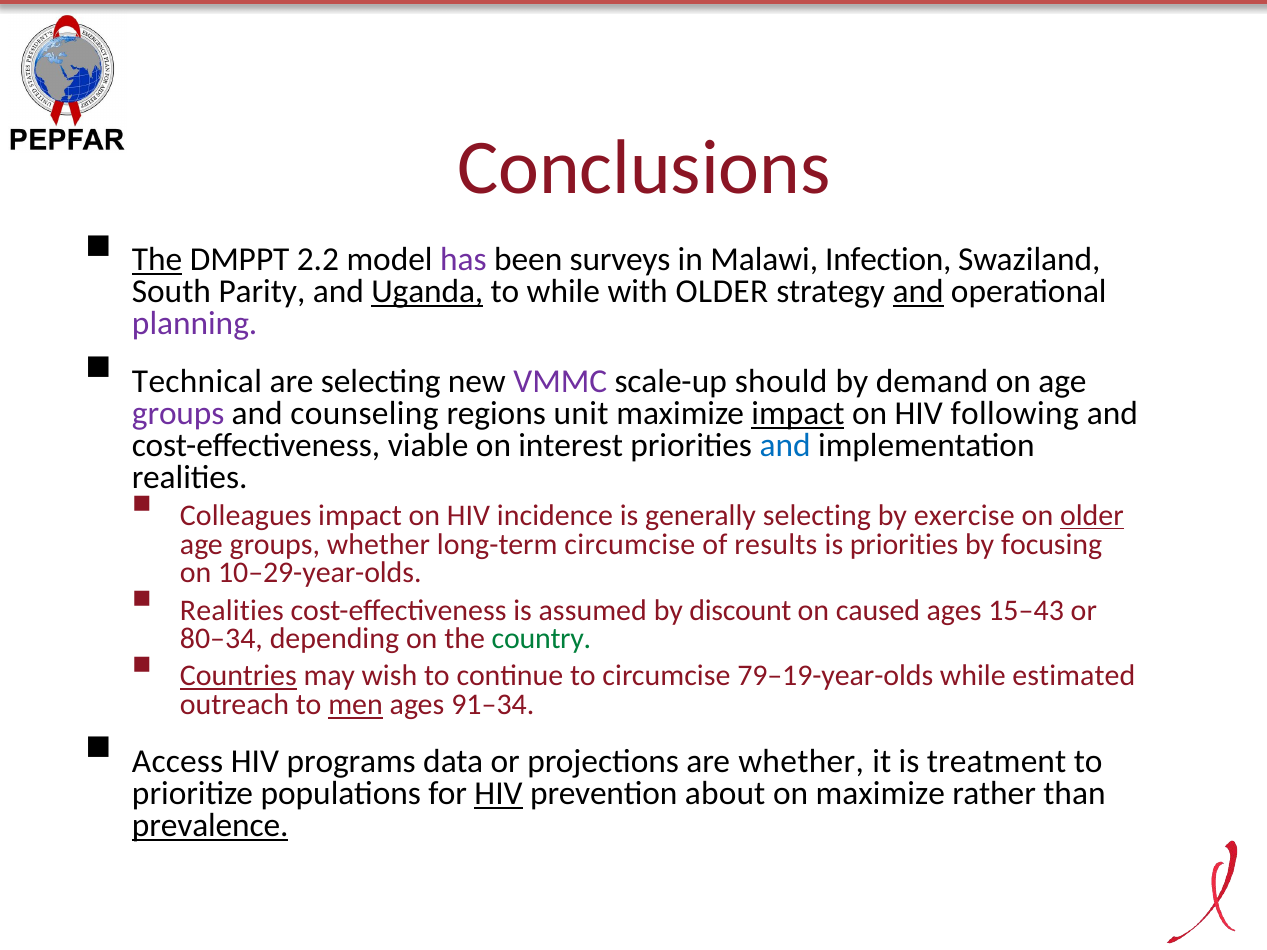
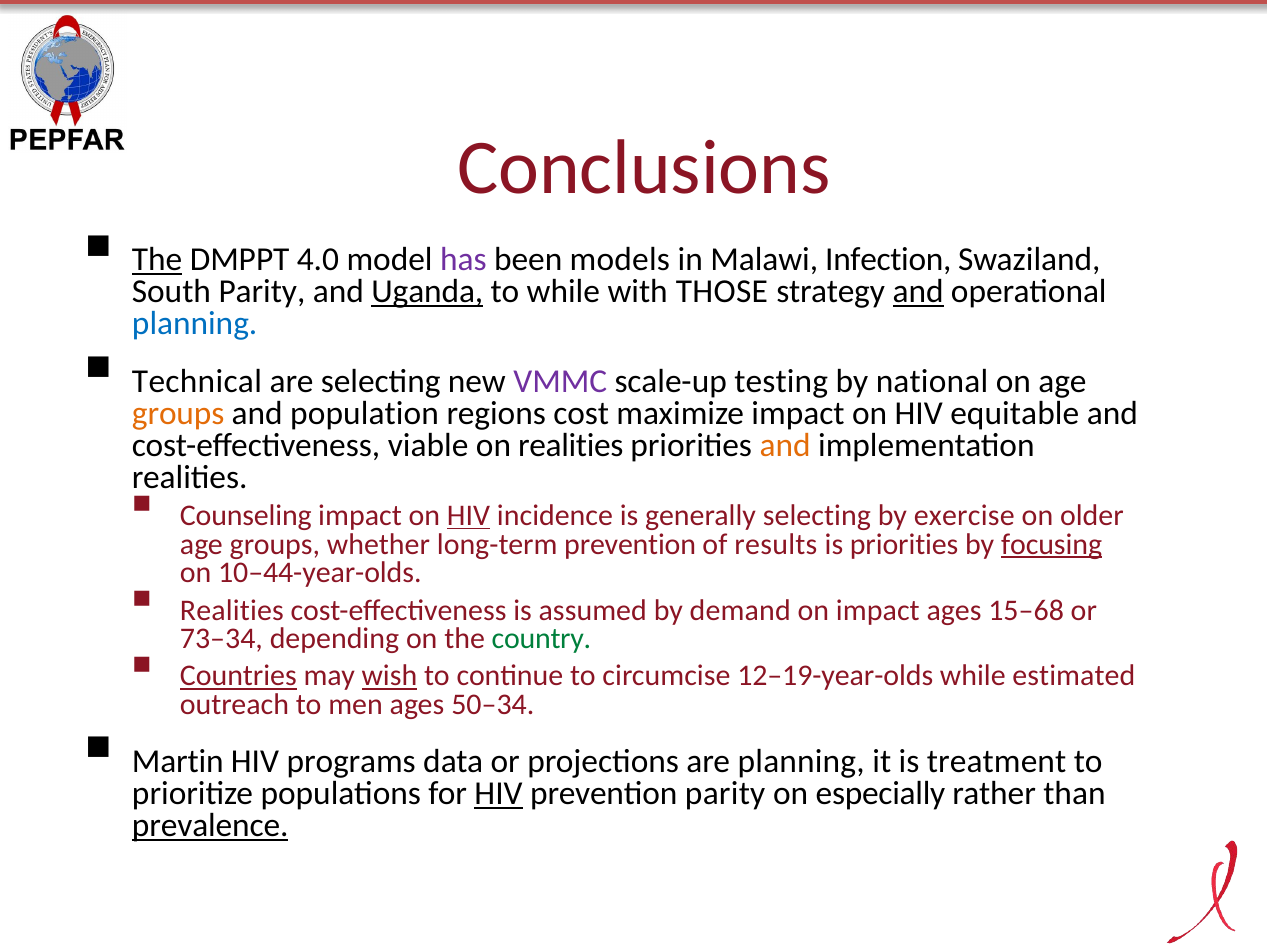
2.2: 2.2 -> 4.0 (318, 260)
surveys: surveys -> models (620, 260)
with OLDER: OLDER -> THOSE (722, 292)
planning colour: purple -> blue (195, 324)
should: should -> testing (781, 381)
demand: demand -> national (932, 381)
groups colour: purple -> orange (178, 413)
counseling: counseling -> population (365, 413)
unit: unit -> cost (581, 413)
impact underline: present -> none (798, 413)
following: following -> equitable (1015, 413)
on interest: interest -> realities (571, 445)
and colour: blue -> orange (785, 445)
Colleagues: Colleagues -> Counseling (246, 516)
HIV underline: none -> present (468, 516)
older underline: present -> none (1092, 516)
long-term circumcise: circumcise -> prevention (630, 545)
focusing underline: none -> present (1052, 545)
10–29-year-olds: 10–29-year-olds -> 10–44-year-olds (320, 573)
discount: discount -> demand (740, 610)
on caused: caused -> impact (878, 610)
15–43: 15–43 -> 15–68 (1026, 610)
80–34: 80–34 -> 73–34 (221, 639)
wish underline: none -> present (389, 676)
79–19-year-olds: 79–19-year-olds -> 12–19-year-olds (835, 676)
men underline: present -> none (356, 705)
91–34: 91–34 -> 50–34 (493, 705)
Access: Access -> Martin (178, 761)
are whether: whether -> planning (801, 761)
prevention about: about -> parity (725, 793)
on maximize: maximize -> especially (880, 793)
